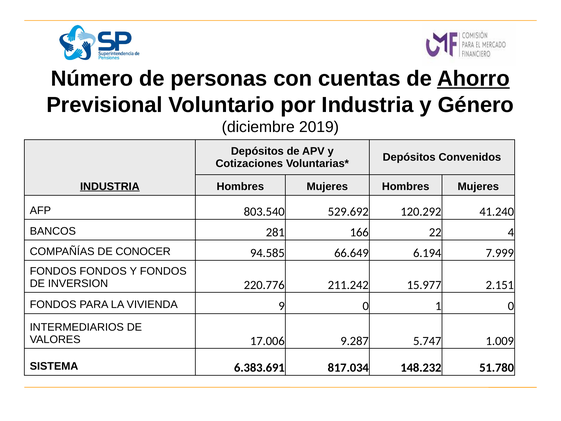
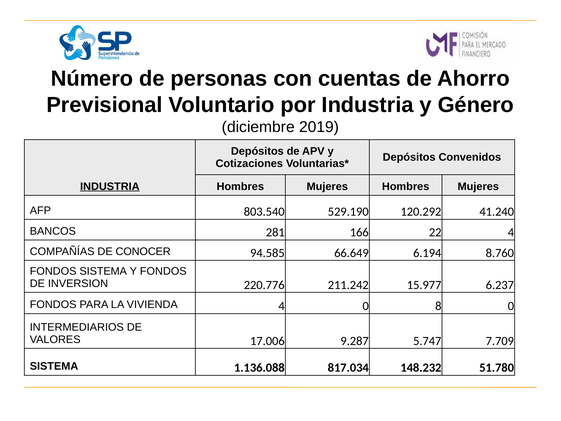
Ahorro underline: present -> none (473, 79)
529.692: 529.692 -> 529.190 (348, 212)
7.999: 7.999 -> 8.760 (500, 253)
FONDOS FONDOS: FONDOS -> SISTEMA (103, 271)
2.151: 2.151 -> 6.237 (500, 285)
VIVIENDA 9: 9 -> 4 (282, 306)
1: 1 -> 8 (438, 306)
1.009: 1.009 -> 7.709 (500, 341)
6.383.691: 6.383.691 -> 1.136.088 (259, 367)
